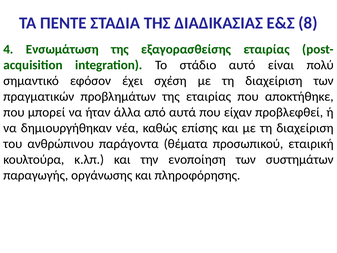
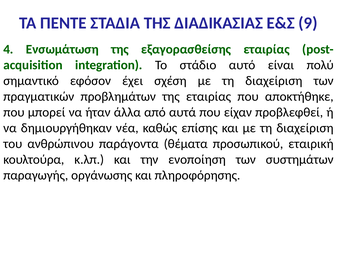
8: 8 -> 9 (308, 23)
